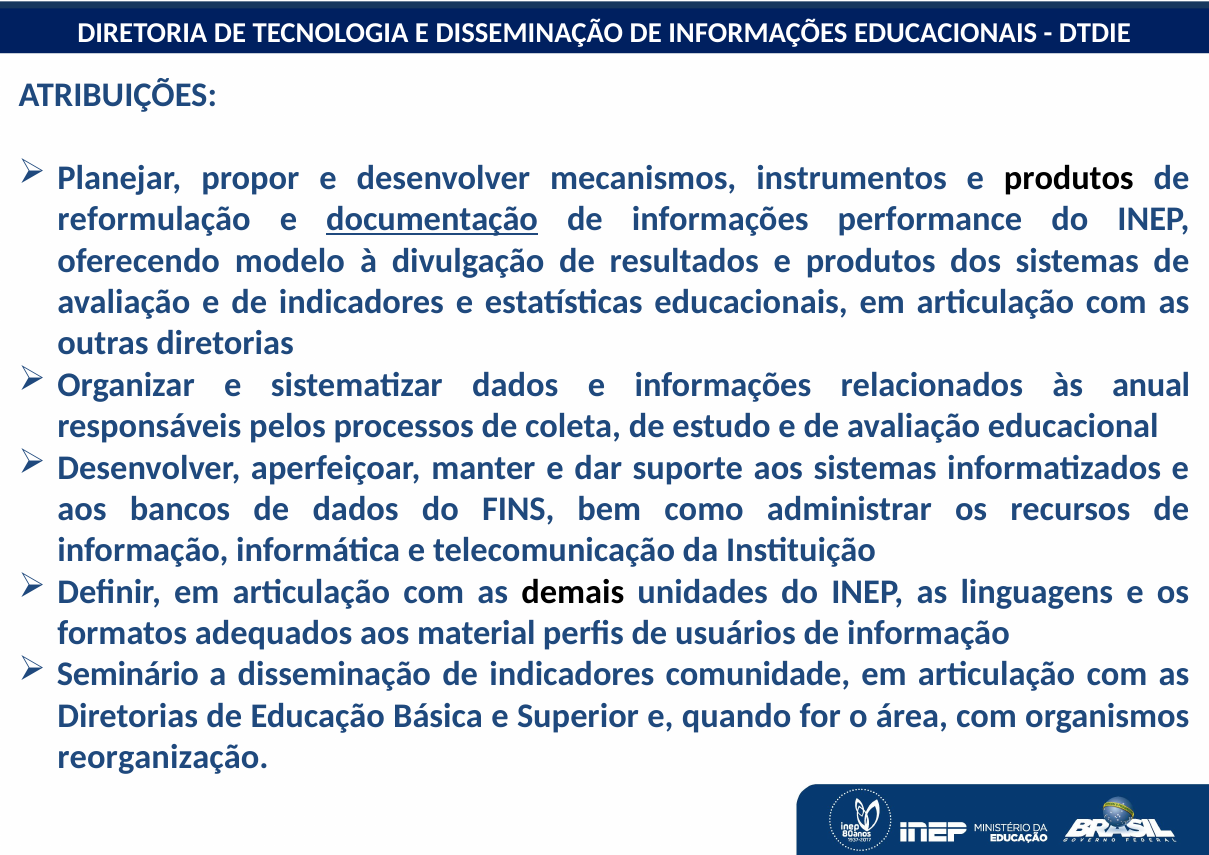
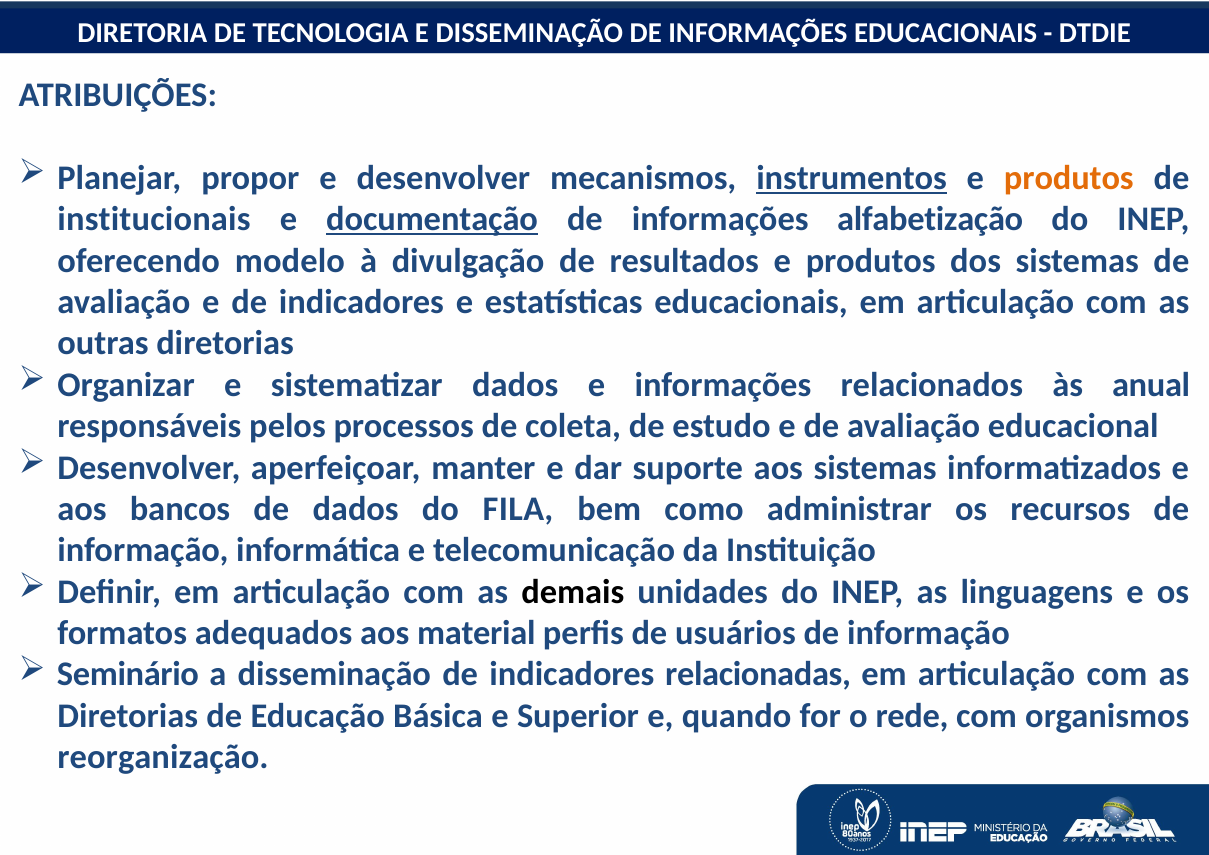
instrumentos underline: none -> present (852, 178)
produtos colour: black -> orange (1069, 178)
reformulação: reformulação -> institucionais (154, 219)
performance: performance -> alfabetização (930, 219)
FINS: FINS -> FILA (518, 509)
comunidade: comunidade -> relacionadas (758, 674)
área: área -> rede (912, 716)
